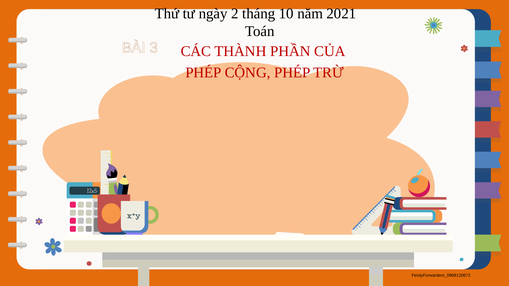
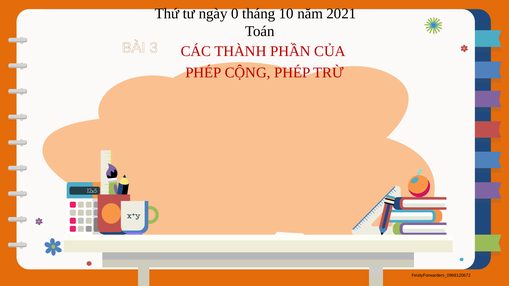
2: 2 -> 0 (235, 14)
